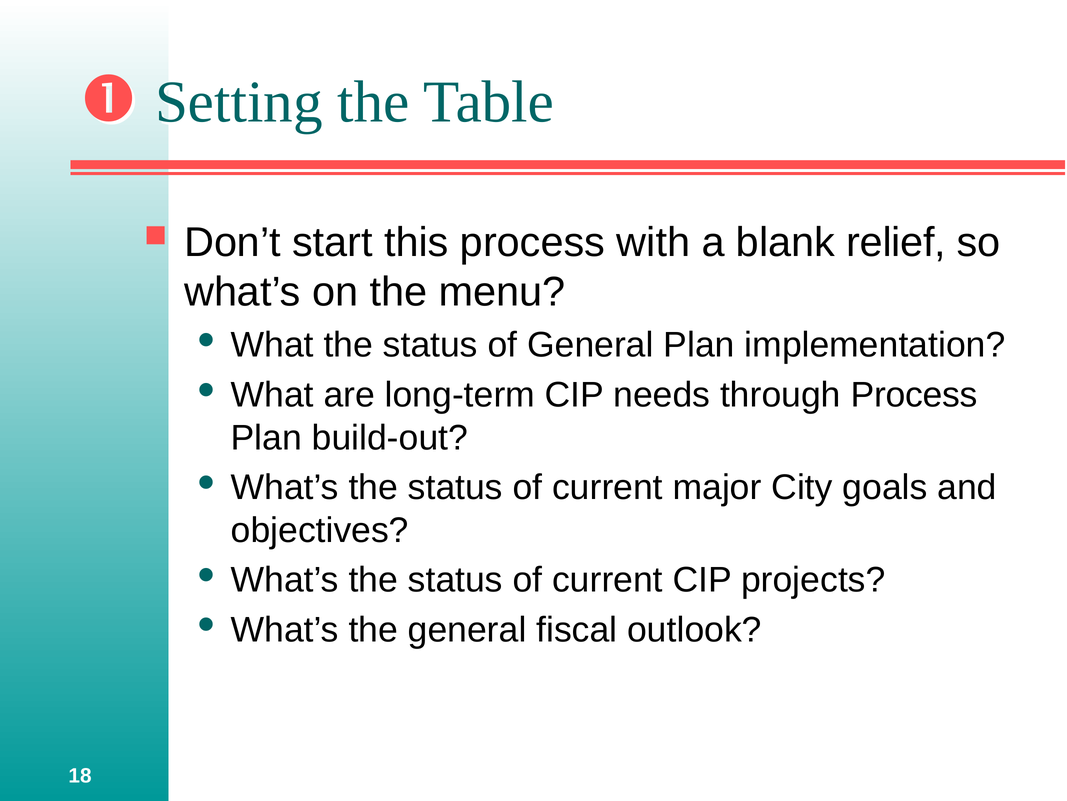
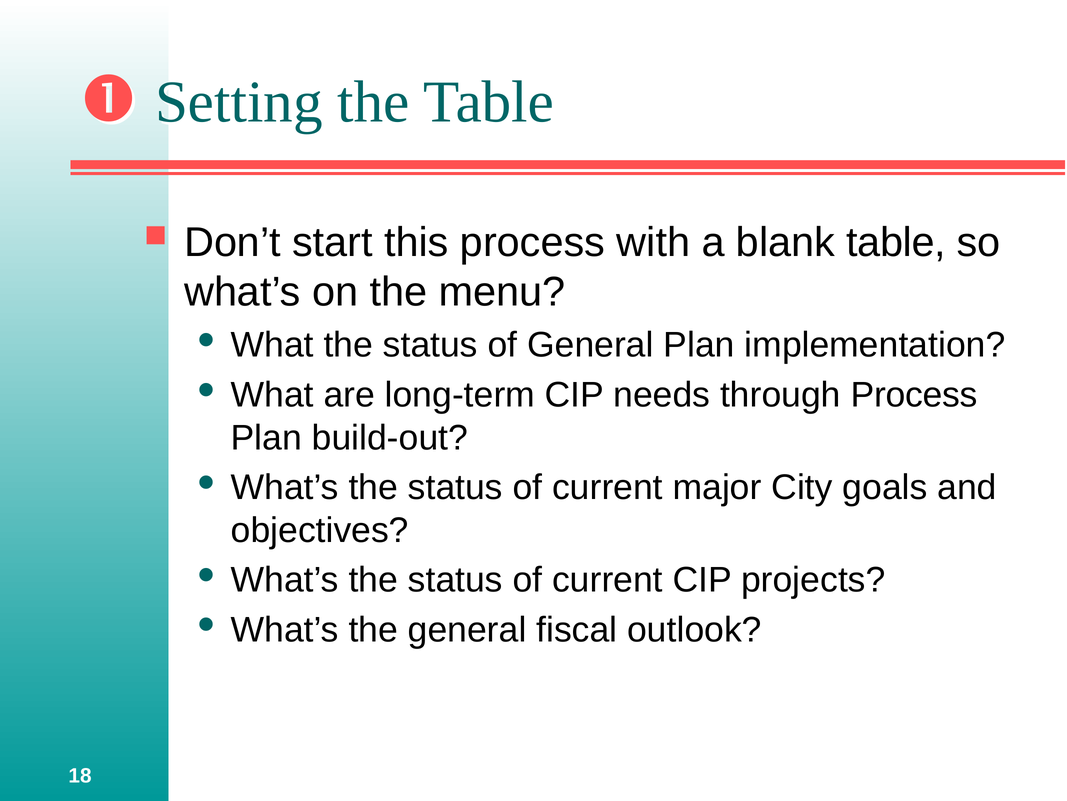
blank relief: relief -> table (896, 242)
